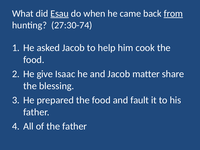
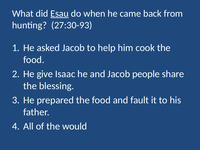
from underline: present -> none (173, 14)
27:30-74: 27:30-74 -> 27:30-93 (72, 25)
matter: matter -> people (146, 74)
the father: father -> would (75, 126)
